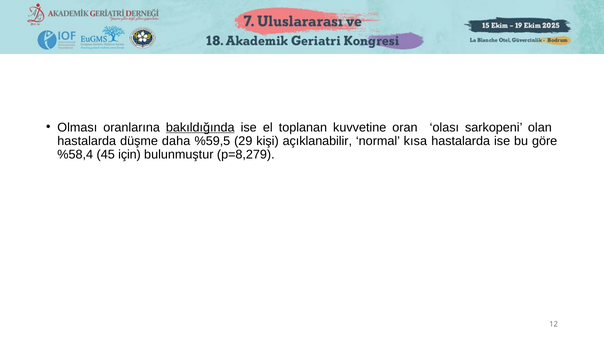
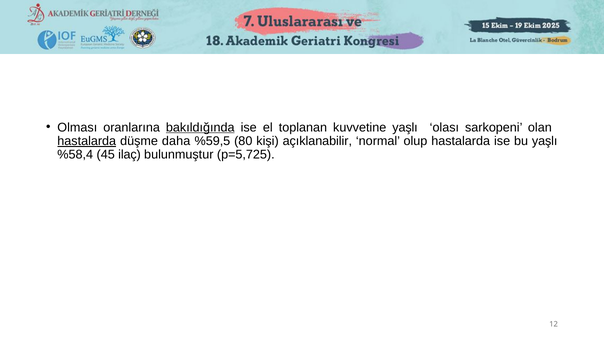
kuvvetine oran: oran -> yaşlı (405, 127)
hastalarda underline: none -> present (87, 141)
29: 29 -> 80 (243, 141)
kısa: kısa -> olup (415, 141)
bu göre: göre -> yaşlı (545, 141)
için: için -> ilaç (129, 154)
p=8,279: p=8,279 -> p=5,725 (246, 154)
